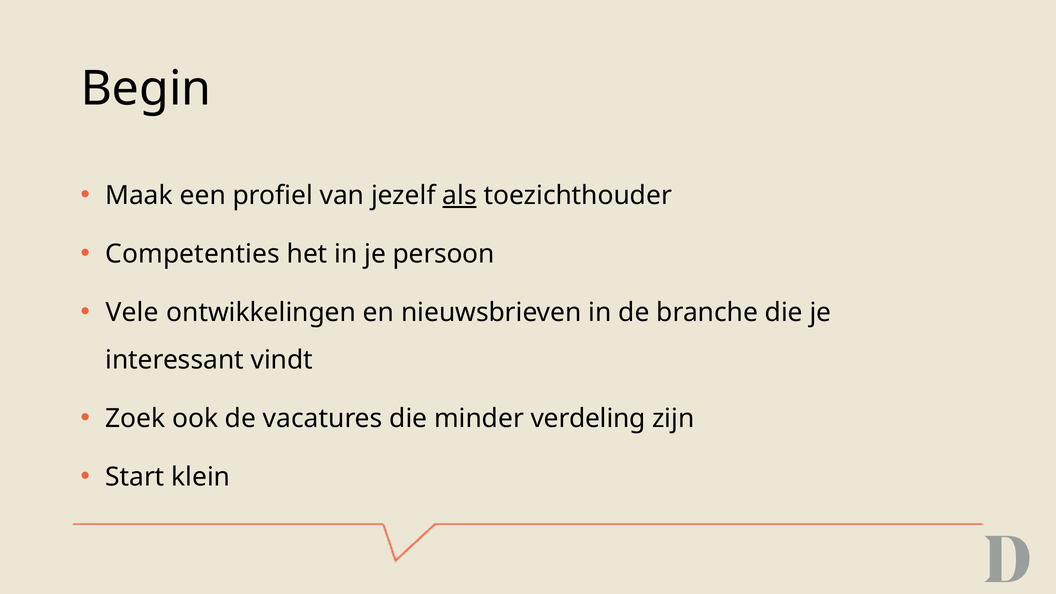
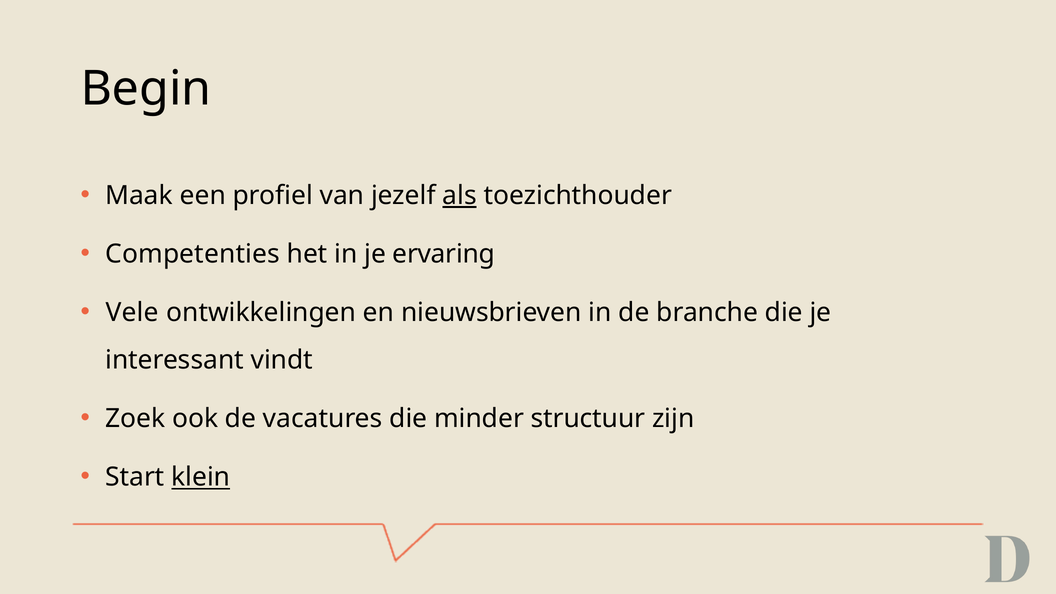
persoon: persoon -> ervaring (444, 254)
verdeling: verdeling -> structuur (588, 419)
klein underline: none -> present (201, 477)
